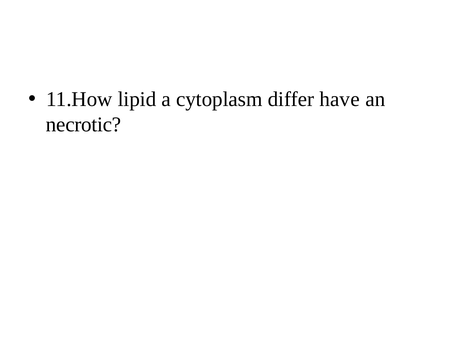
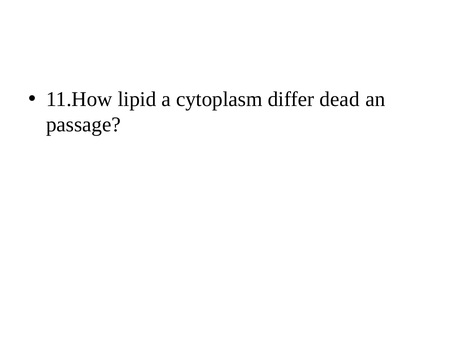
have: have -> dead (340, 99)
necrotic: necrotic -> passage (83, 124)
